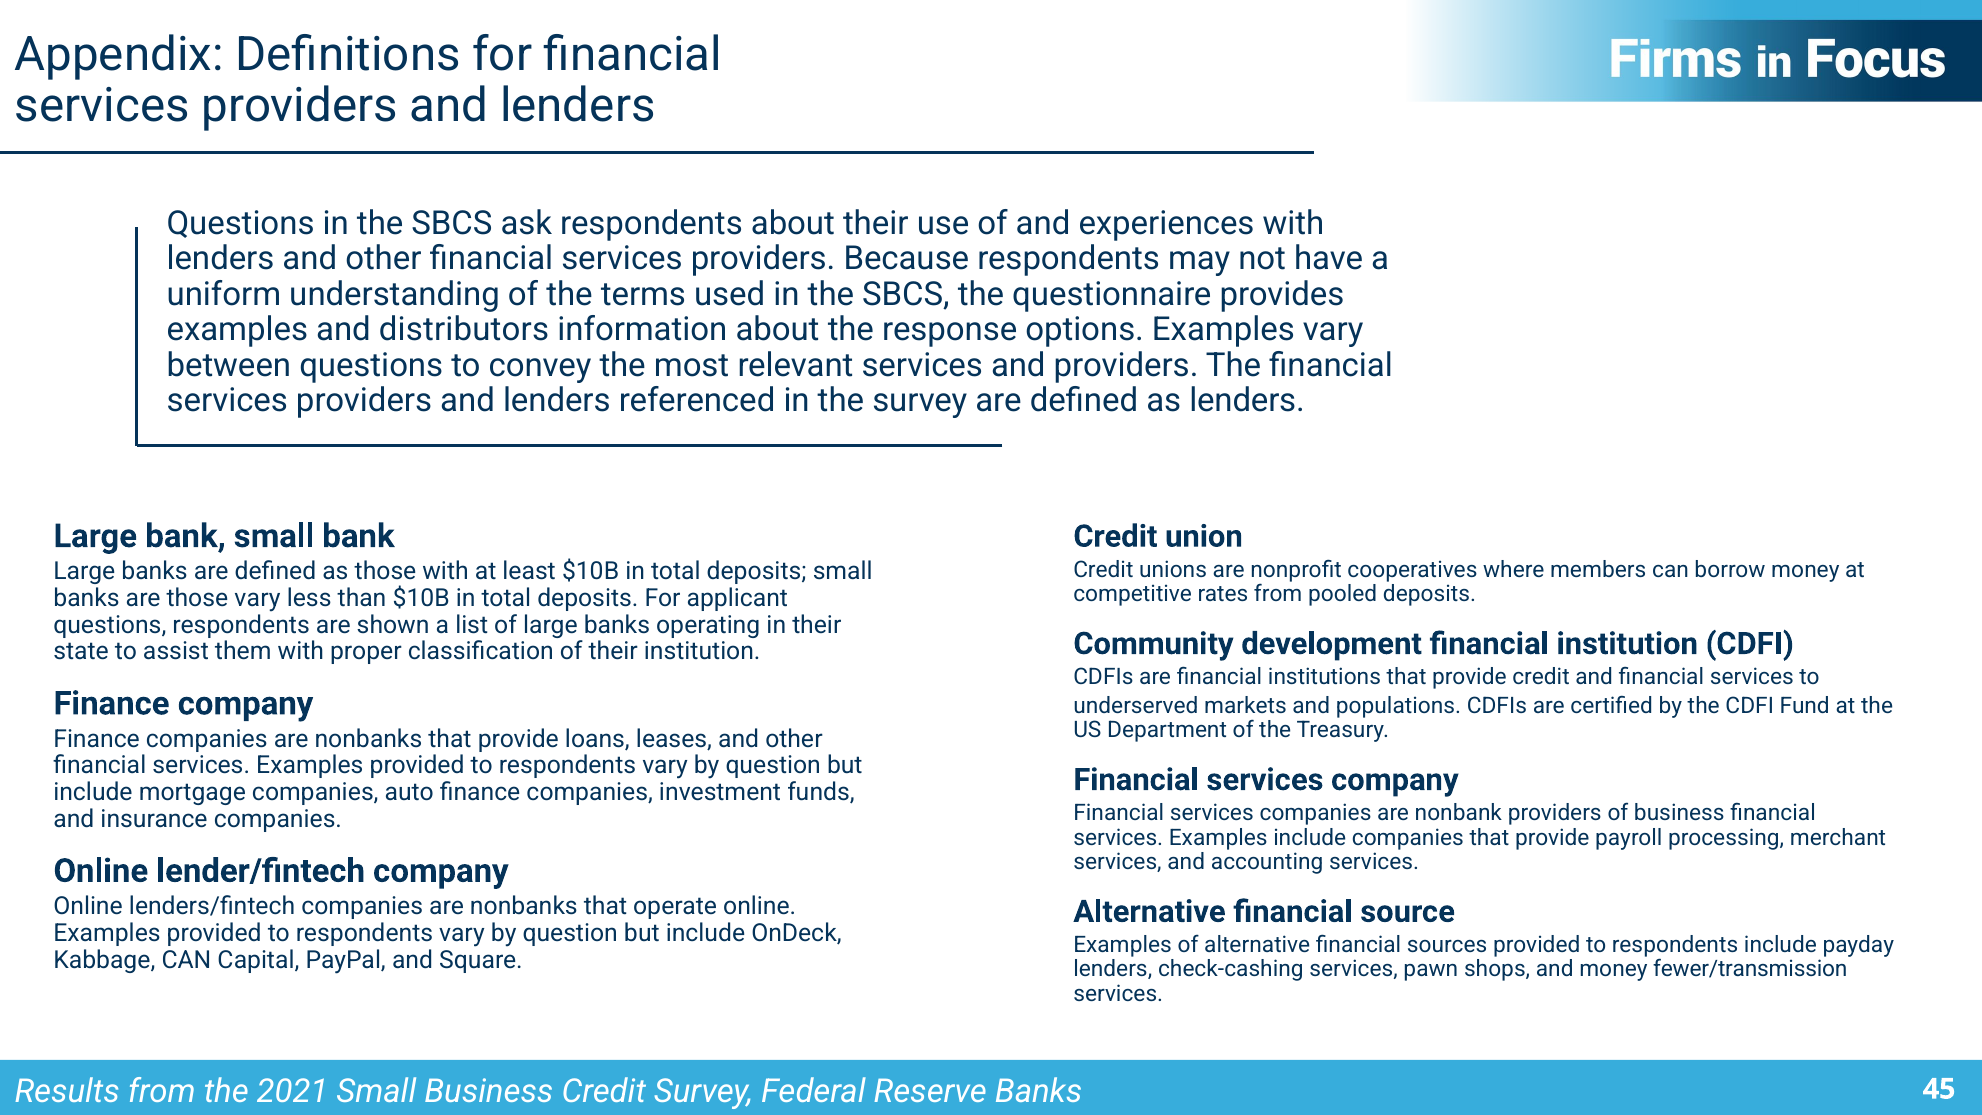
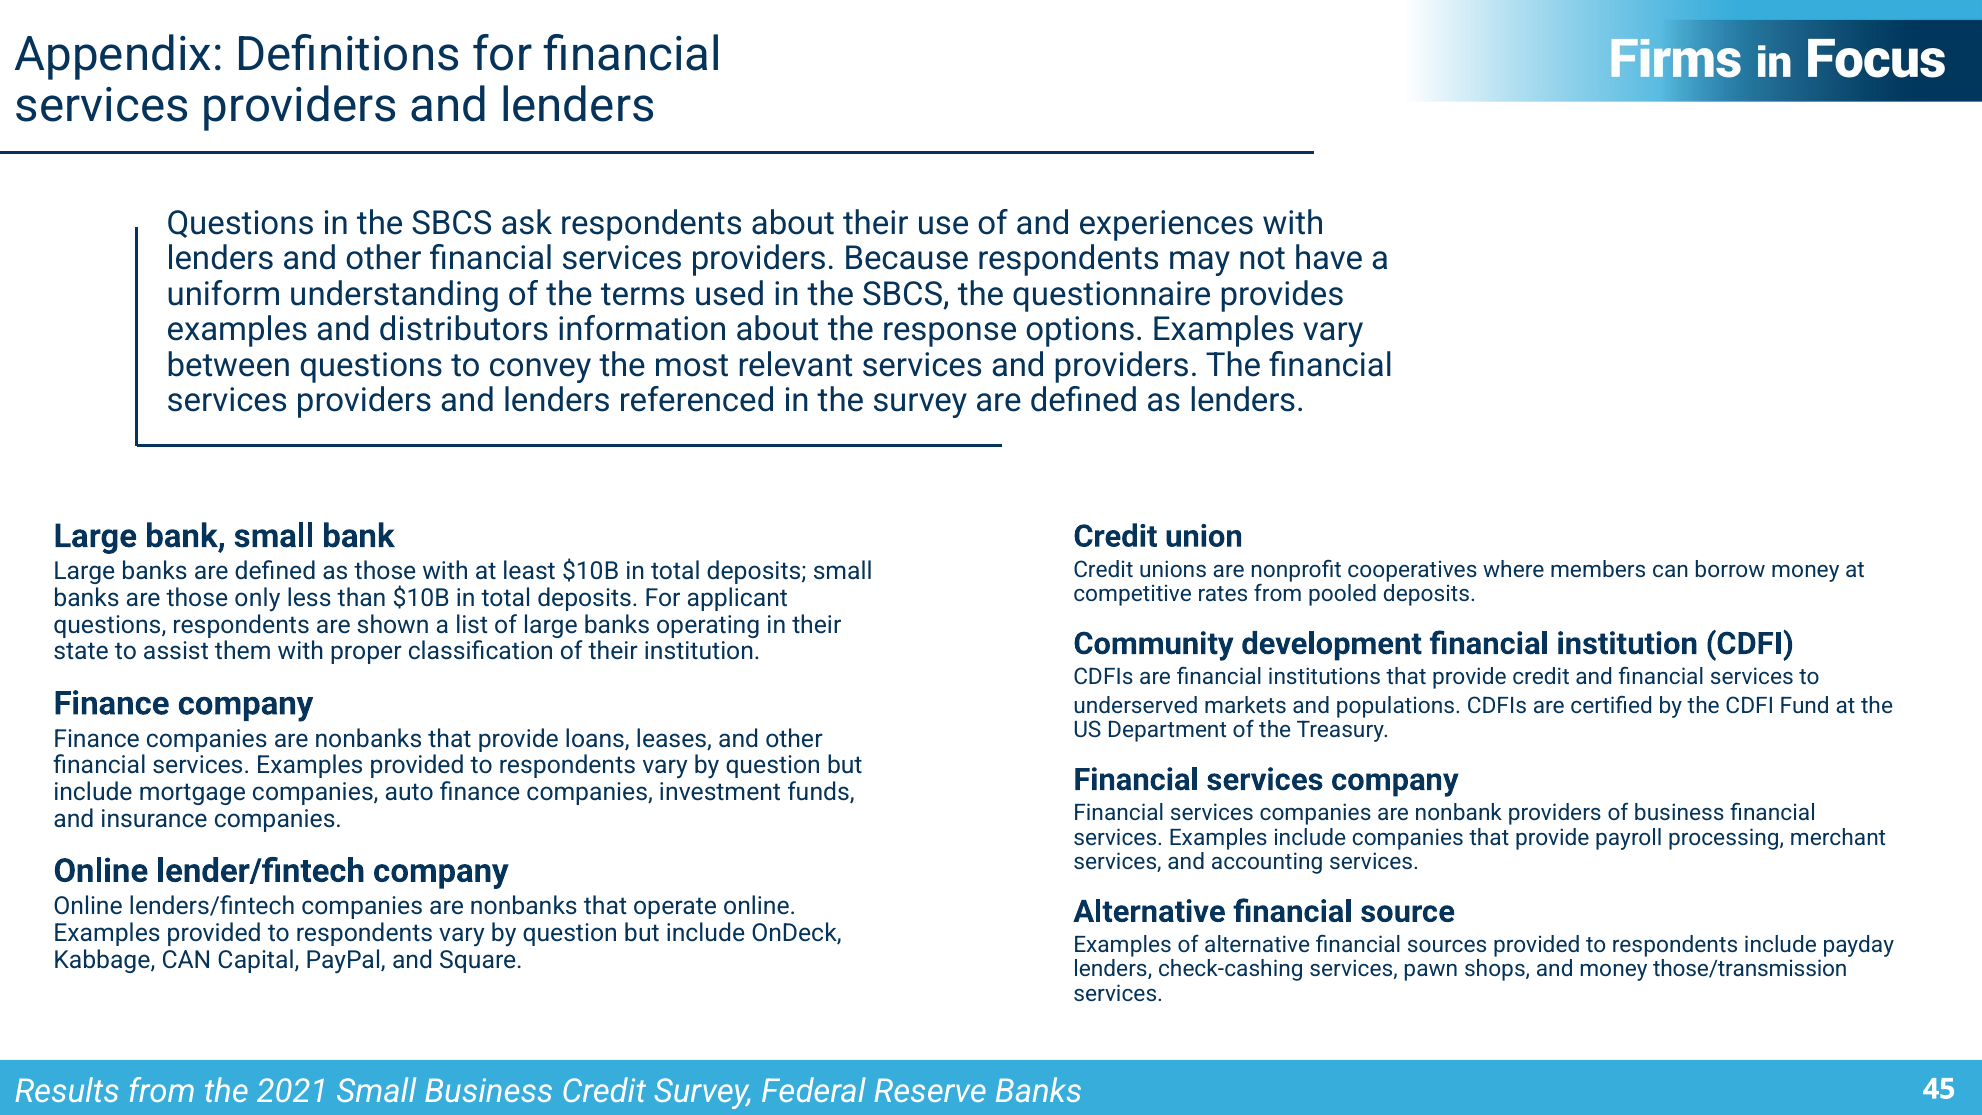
those vary: vary -> only (258, 598)
fewer/transmission: fewer/transmission -> those/transmission (1750, 969)
